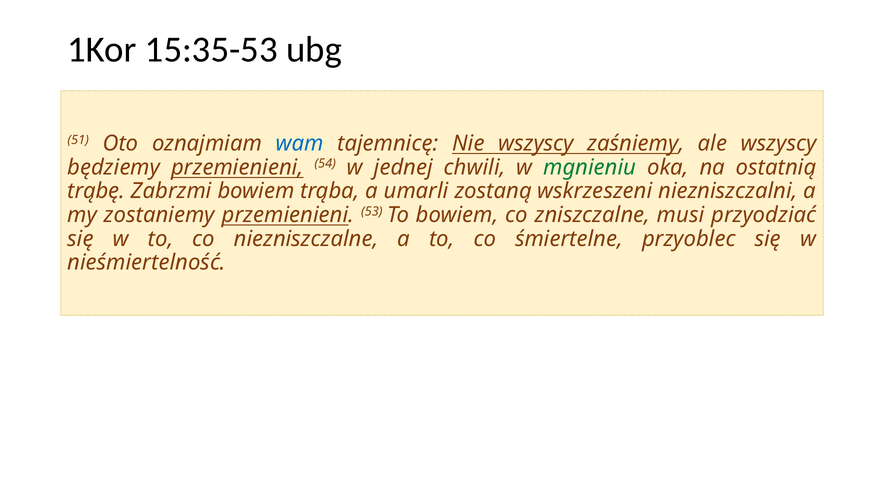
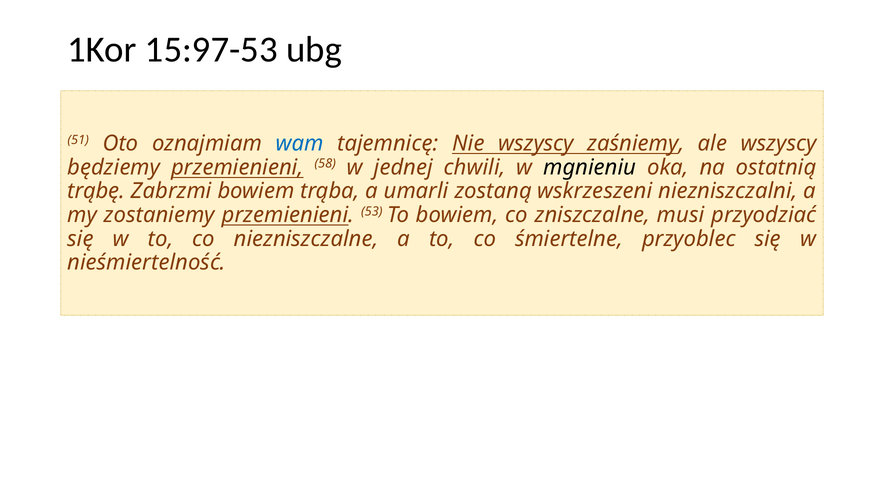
15:35-53: 15:35-53 -> 15:97-53 (211, 49)
54: 54 -> 58 (325, 164)
mgnieniu colour: green -> black (590, 167)
